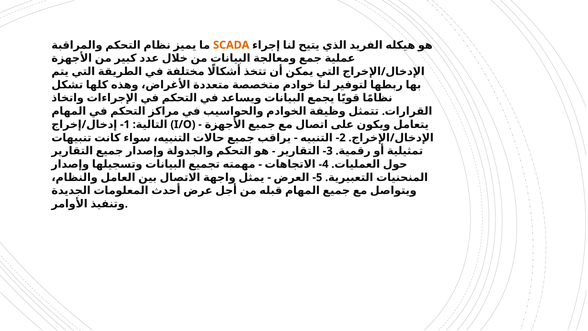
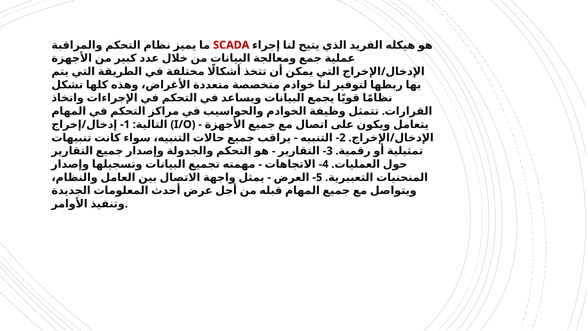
SCADA colour: orange -> red (231, 45)
